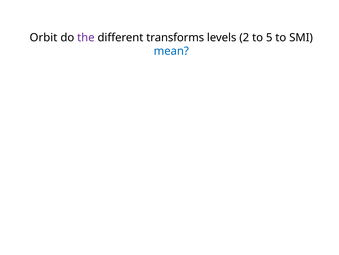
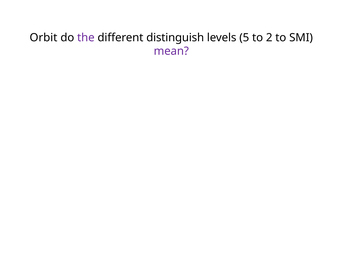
transforms: transforms -> distinguish (175, 38)
2: 2 -> 5 (244, 38)
5: 5 -> 2 (269, 38)
mean colour: blue -> purple (171, 51)
